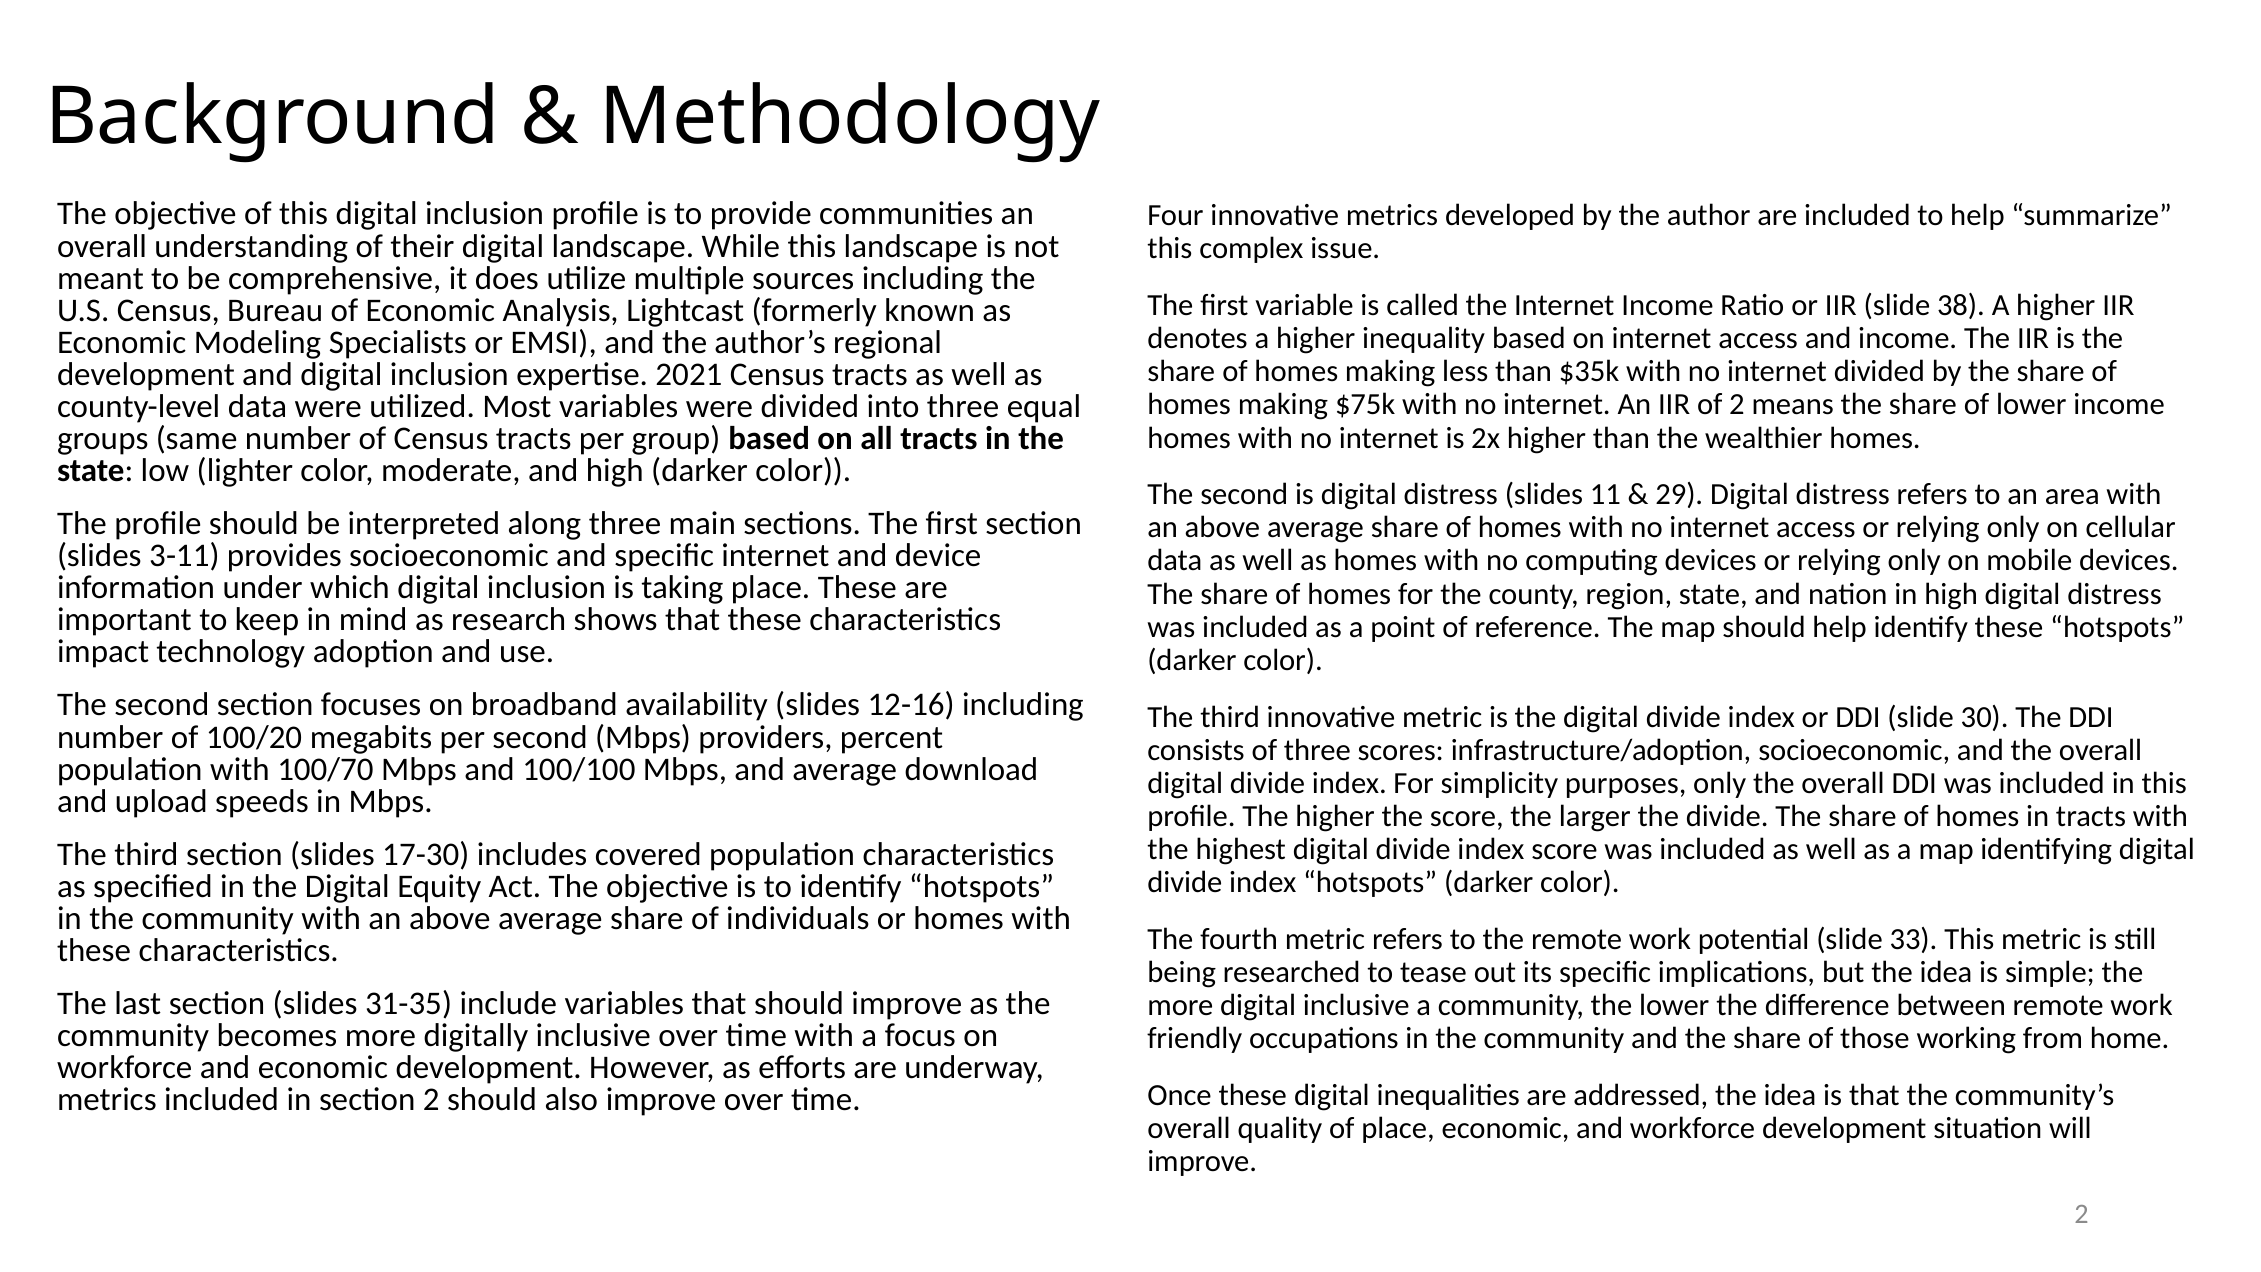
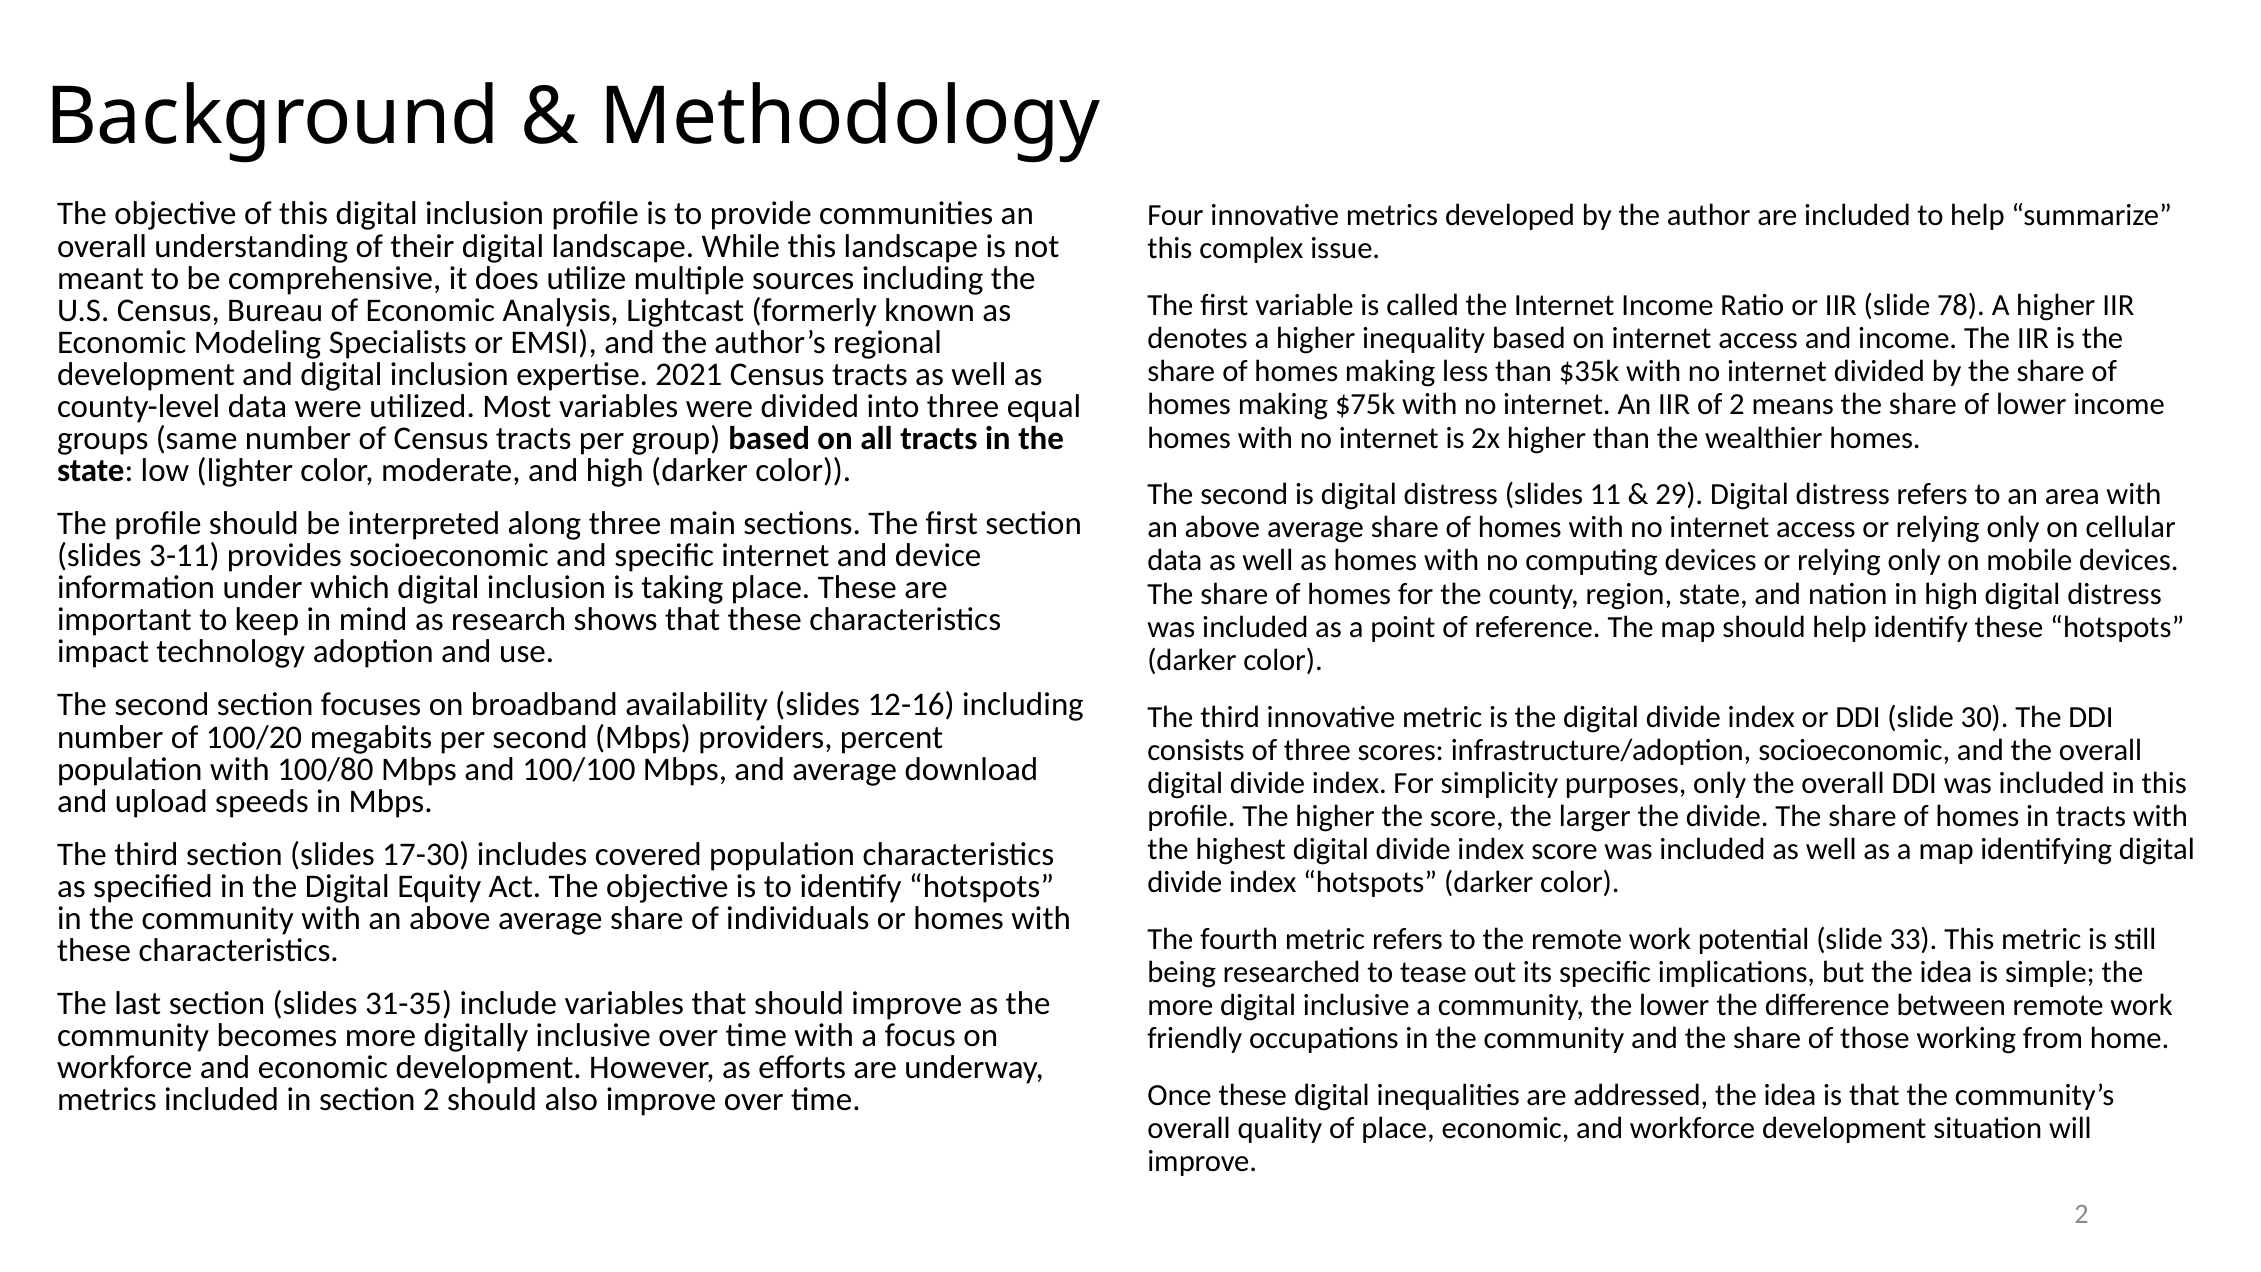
38: 38 -> 78 (1961, 305)
100/70: 100/70 -> 100/80 (325, 769)
